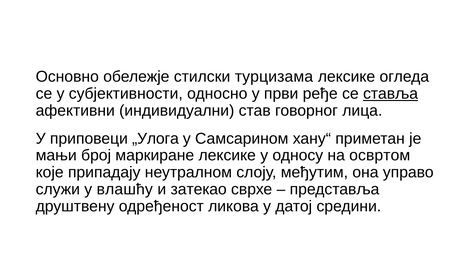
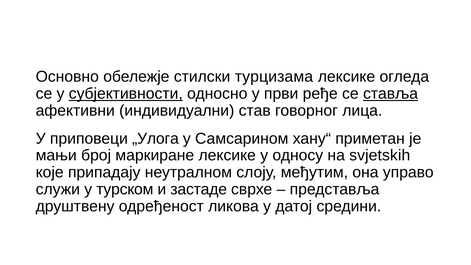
субјективности underline: none -> present (126, 94)
освртом: освртом -> svjetskih (380, 155)
влашћу: влашћу -> турском (125, 189)
затекао: затекао -> застаде (199, 189)
